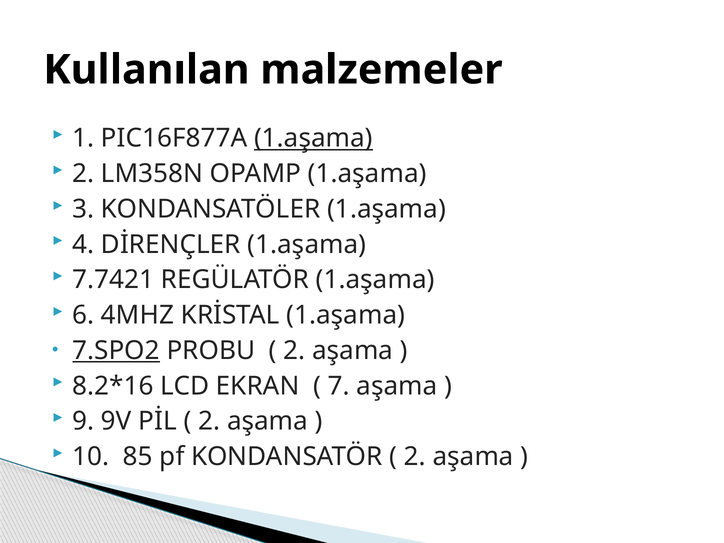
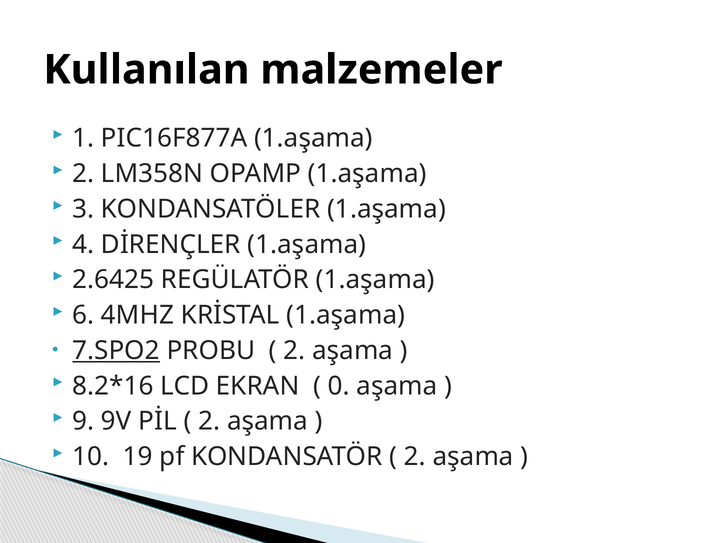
1.aşama underline: present -> none (313, 138)
7.7421: 7.7421 -> 2.6425 (113, 280)
7: 7 -> 0 (339, 386)
85: 85 -> 19 (138, 457)
